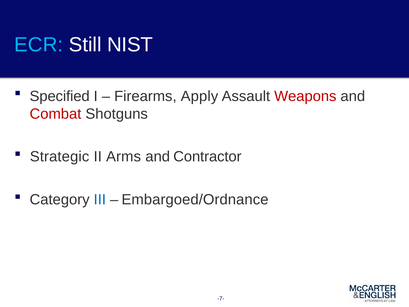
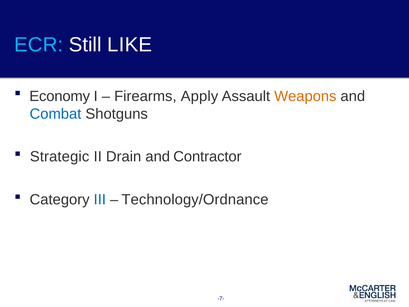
NIST: NIST -> LIKE (130, 45)
Specified: Specified -> Economy (60, 96)
Weapons colour: red -> orange (305, 96)
Combat colour: red -> blue (56, 114)
Arms: Arms -> Drain (124, 157)
Embargoed/Ordnance: Embargoed/Ordnance -> Technology/Ordnance (195, 199)
